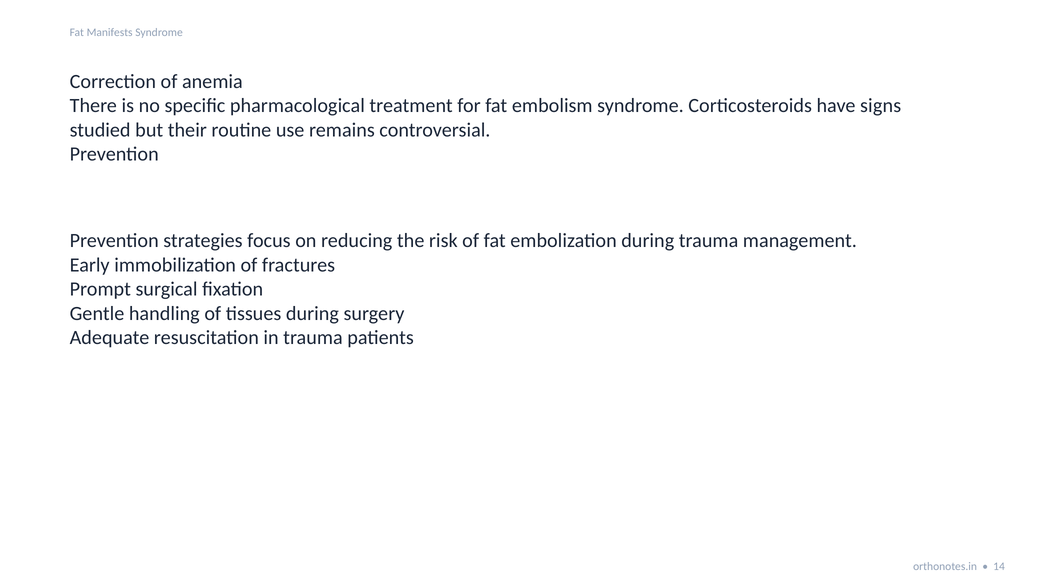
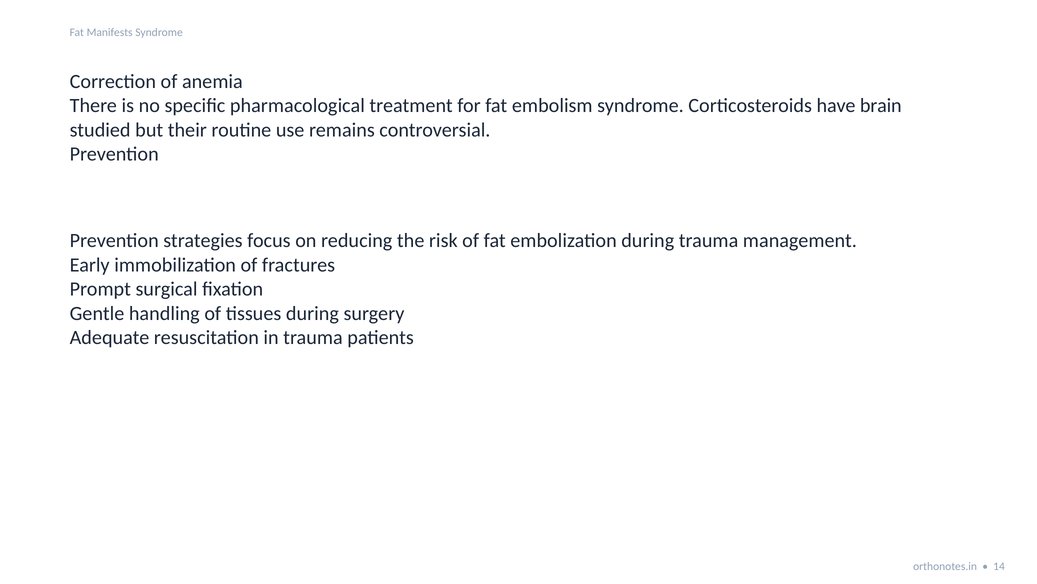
signs: signs -> brain (881, 106)
